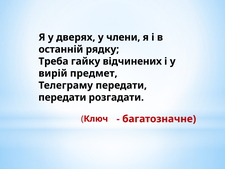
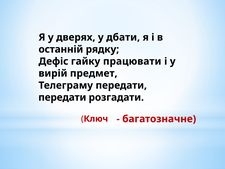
члени: члени -> дбати (123, 37)
Треба: Треба -> Дефіс (53, 61)
відчинених: відчинених -> працювати (132, 61)
